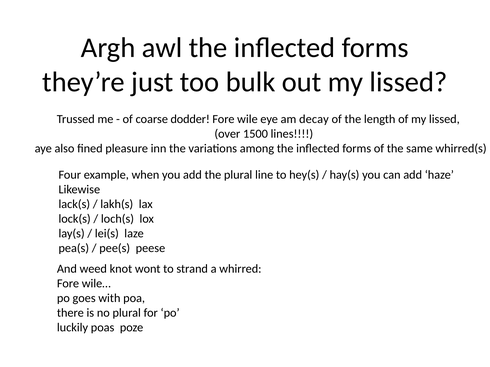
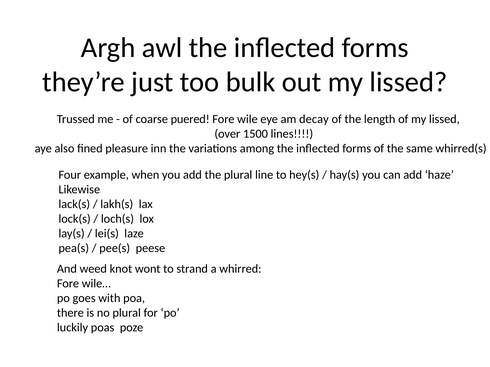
dodder: dodder -> puered (190, 119)
